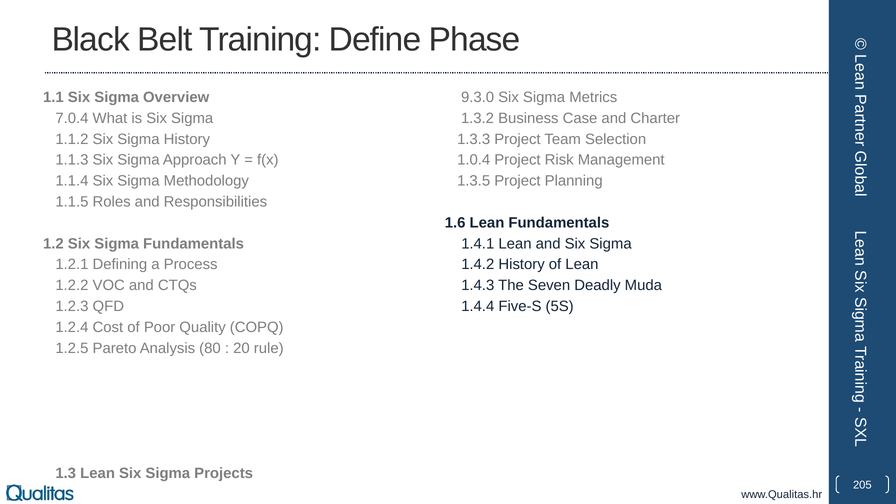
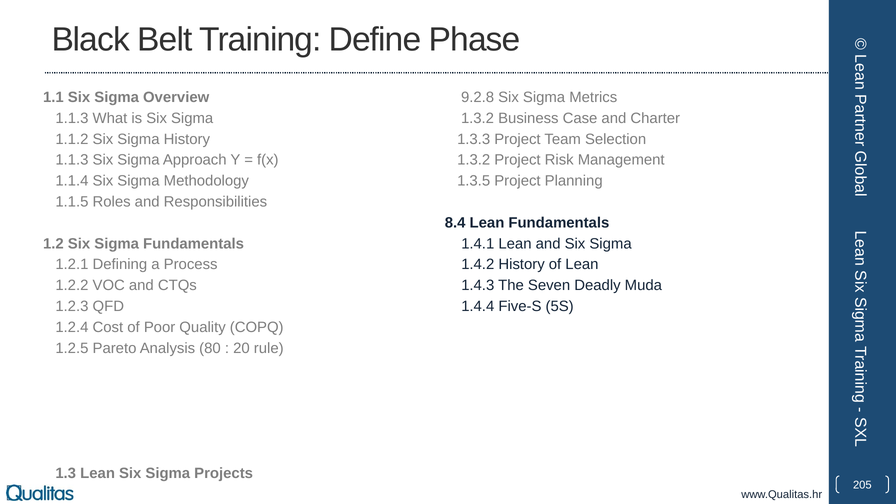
9.3.0: 9.3.0 -> 9.2.8 (478, 97)
7.0.4: 7.0.4 -> 1.1.3 (72, 118)
1.0.4: 1.0.4 -> 1.3.2 (474, 160)
1.6: 1.6 -> 8.4 (455, 223)
